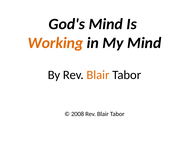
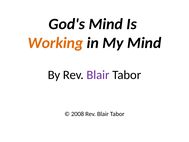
Blair colour: orange -> purple (98, 75)
